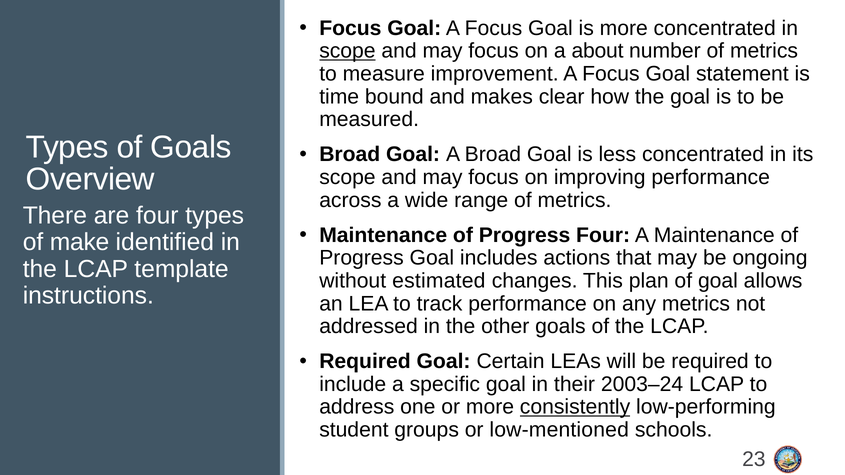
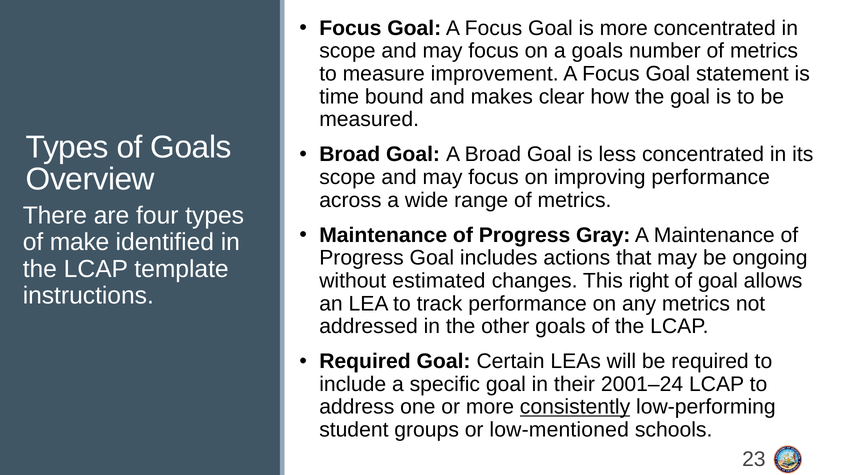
scope underline: present -> none (347, 51)
a about: about -> goals (597, 51)
Progress Four: Four -> Gray (603, 235)
plan: plan -> right (649, 281)
2003–24: 2003–24 -> 2001–24 (642, 384)
